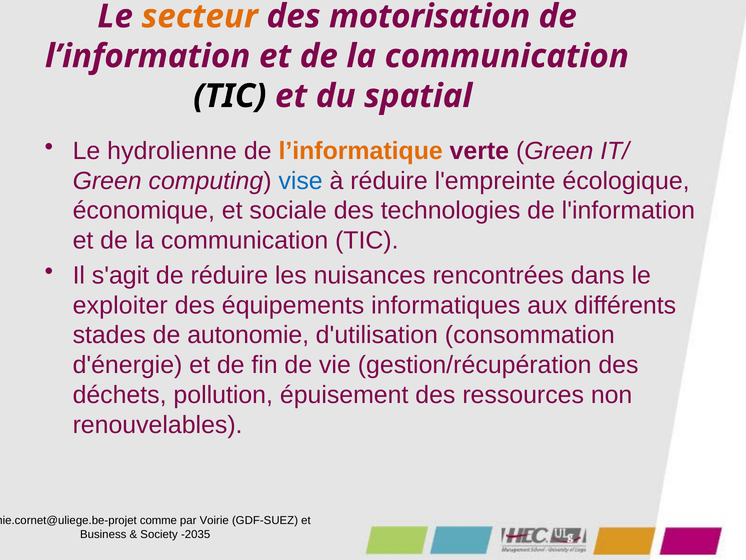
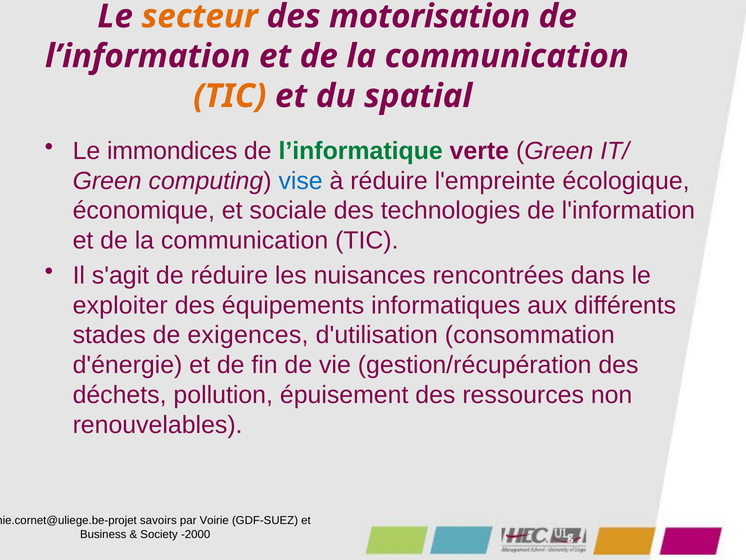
TIC colour: black -> orange (230, 96)
hydrolienne: hydrolienne -> immondices (172, 151)
l’informatique colour: orange -> green (361, 151)
autonomie: autonomie -> exigences (248, 335)
comme: comme -> savoirs (158, 520)
-2035: -2035 -> -2000 (196, 534)
